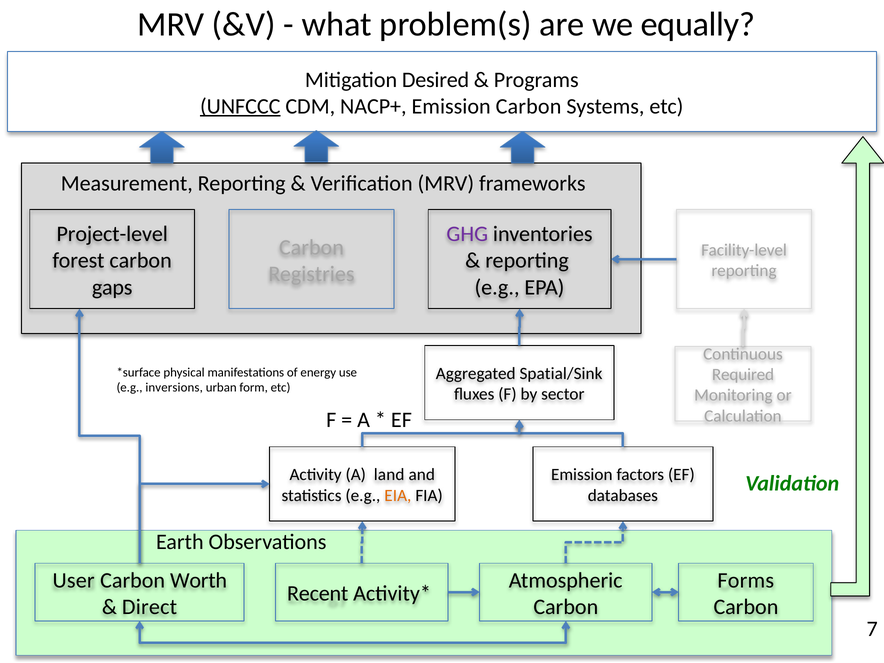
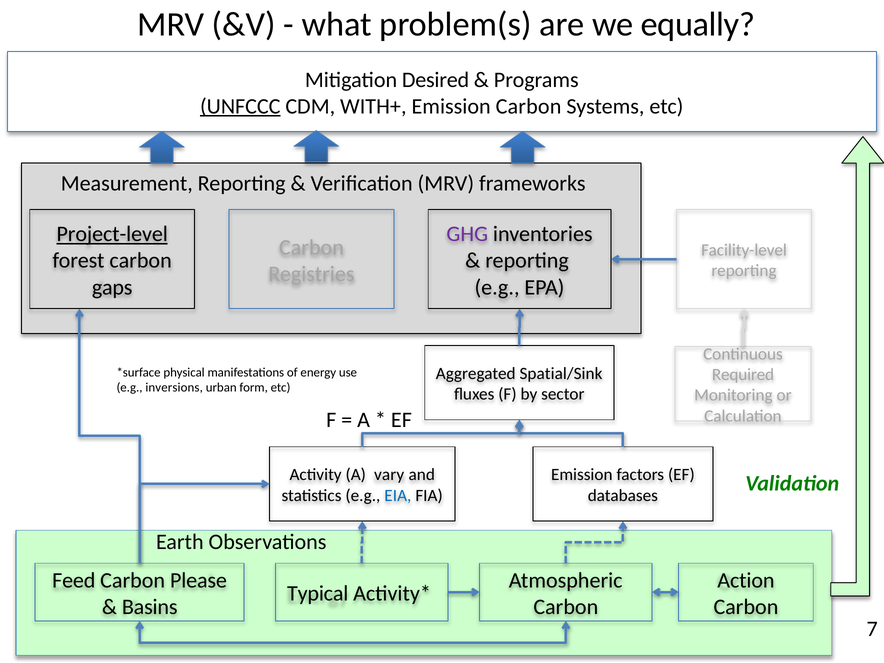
NACP+: NACP+ -> WITH+ (373, 106)
Project-level underline: none -> present (112, 234)
land: land -> vary (389, 475)
EIA colour: orange -> blue (398, 495)
User: User -> Feed (74, 580)
Worth: Worth -> Please (199, 580)
Forms: Forms -> Action (746, 580)
Recent: Recent -> Typical (318, 594)
Direct: Direct -> Basins (150, 607)
